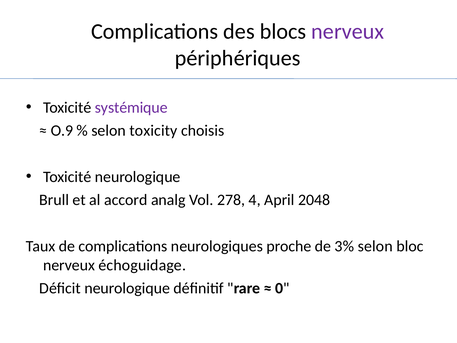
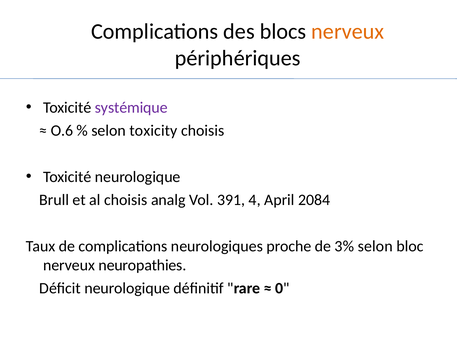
nerveux colour: purple -> orange (348, 31)
O.9: O.9 -> O.6 (62, 131)
al accord: accord -> choisis (126, 200)
278: 278 -> 391 (231, 200)
2048: 2048 -> 2084 (314, 200)
échoguidage: échoguidage -> neuropathies (142, 265)
